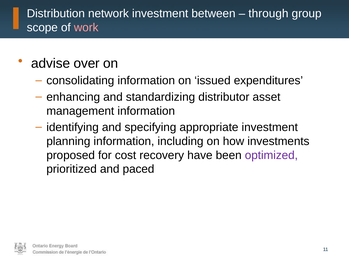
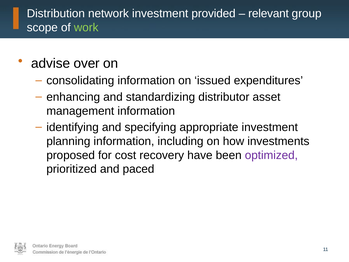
between: between -> provided (214, 14)
through: through -> relevant (269, 14)
work colour: pink -> light green (86, 28)
